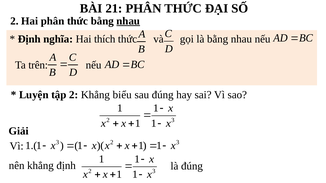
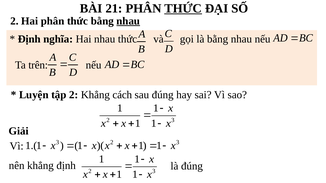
THỨC underline: none -> present (183, 9)
Hai thích: thích -> nhau (105, 39)
biểu: biểu -> cách (122, 95)
